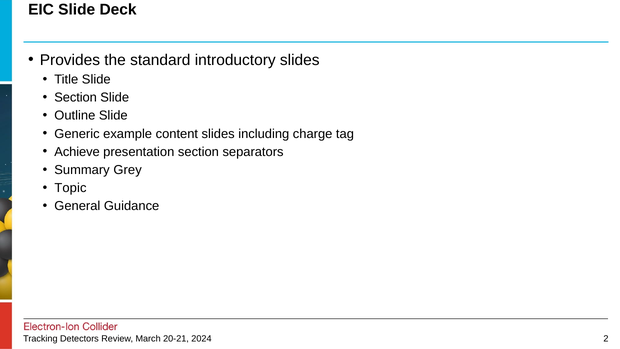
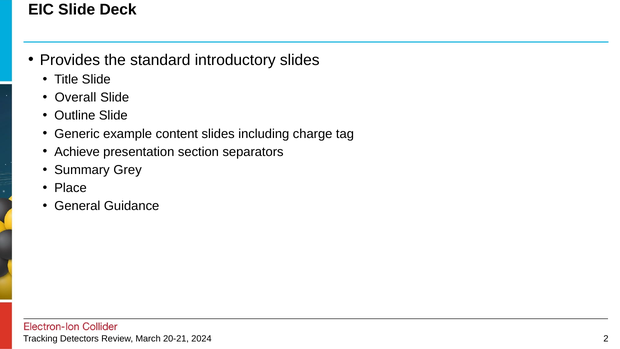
Section: Section -> Overall (75, 98)
Topic: Topic -> Place (71, 188)
